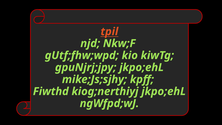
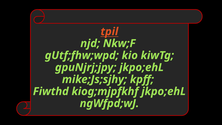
kiog;nerthiyj: kiog;nerthiyj -> kiog;mjpfkhf (105, 91)
